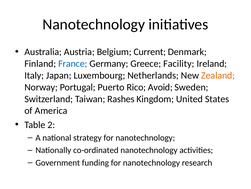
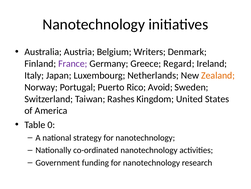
Current: Current -> Writers (150, 52)
France colour: blue -> purple (73, 63)
Facility: Facility -> Regard (179, 63)
2: 2 -> 0 (51, 124)
